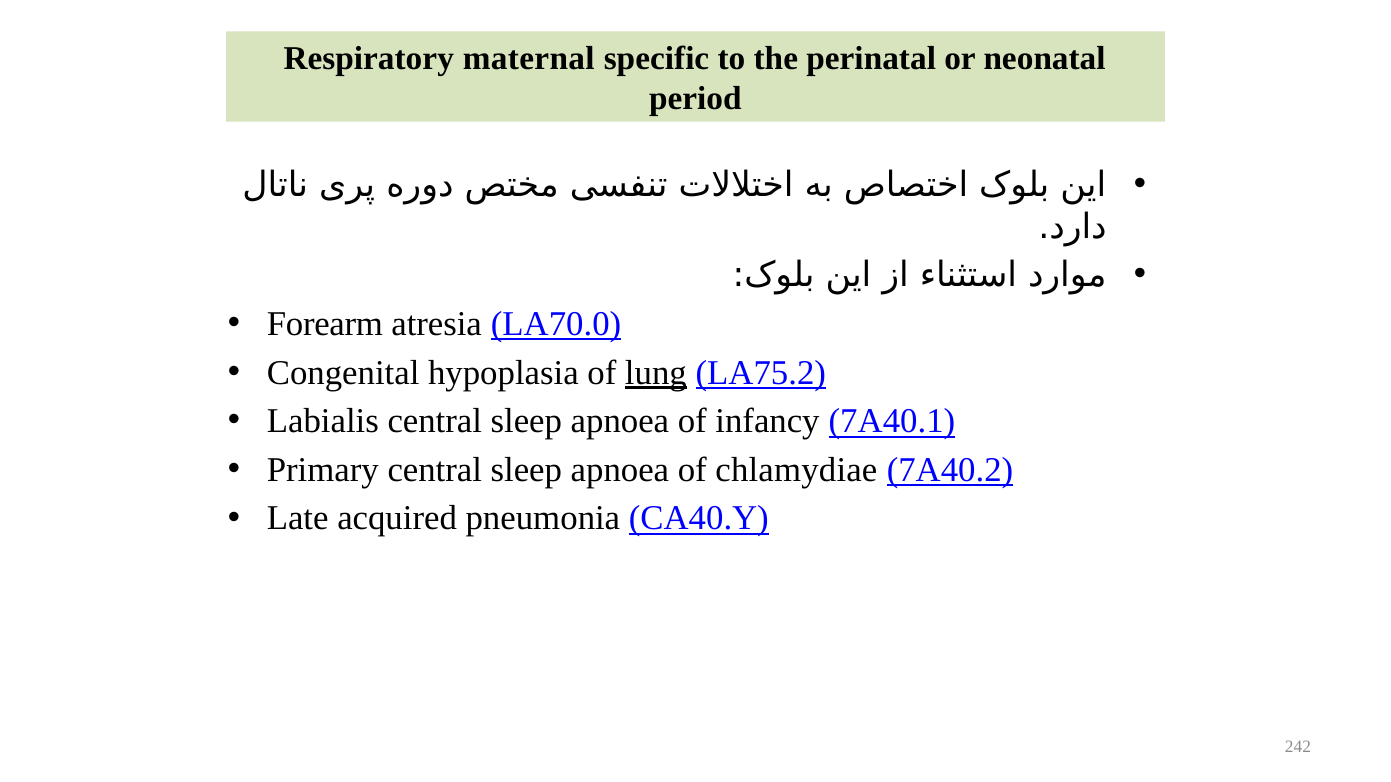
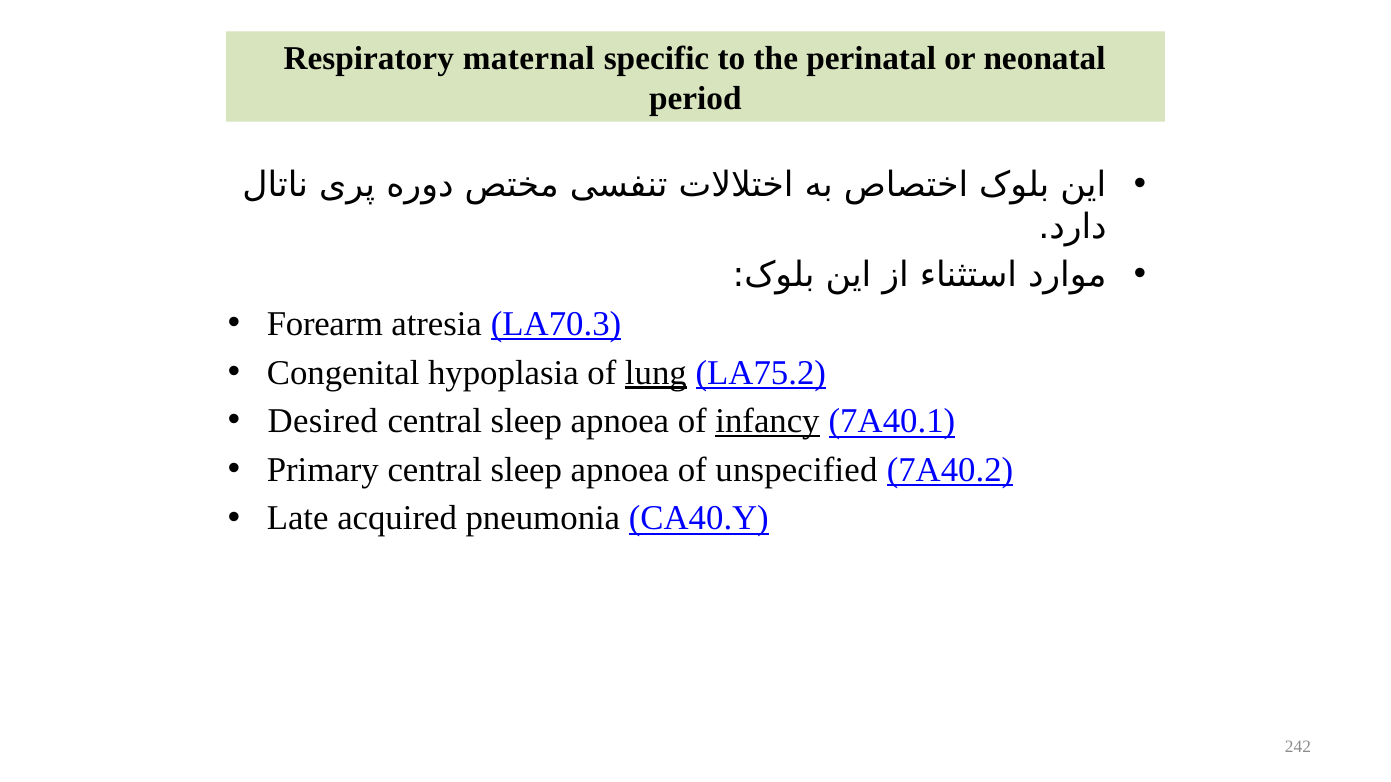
LA70.0: LA70.0 -> LA70.3 (556, 324)
Labialis: Labialis -> Desired (323, 421)
infancy underline: none -> present (768, 421)
chlamydiae: chlamydiae -> unspecified (796, 470)
